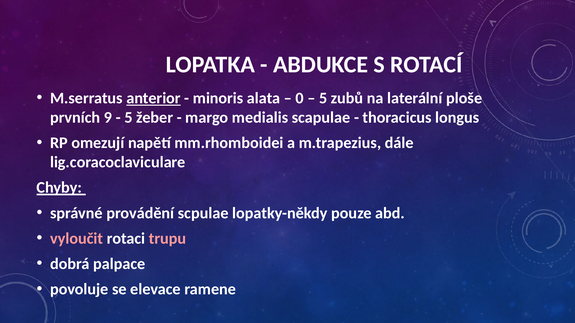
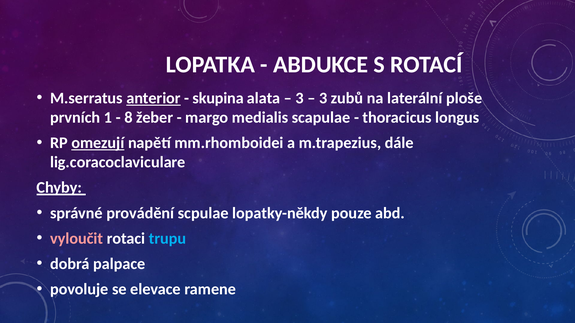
minoris: minoris -> skupina (218, 98)
0: 0 -> 3 (300, 98)
5: 5 -> 3 (323, 98)
9: 9 -> 1 (108, 118)
5: 5 -> 8 (128, 118)
omezují underline: none -> present (98, 143)
trupu colour: pink -> light blue (168, 239)
